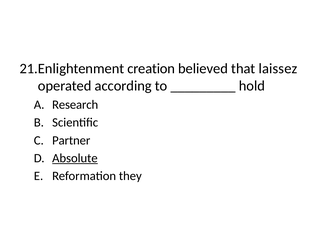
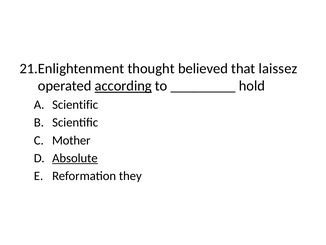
creation: creation -> thought (151, 68)
according underline: none -> present (123, 86)
Research: Research -> Scientific (75, 104)
Partner: Partner -> Mother (71, 140)
